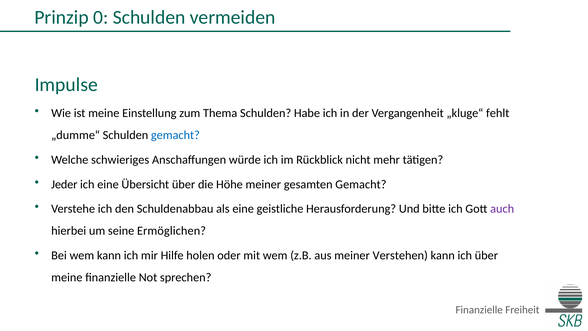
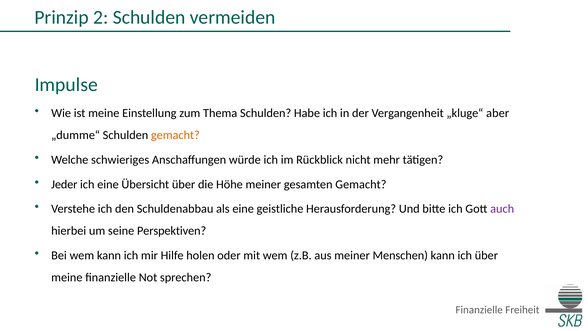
0: 0 -> 2 (101, 17)
fehlt: fehlt -> aber (498, 113)
gemacht colour: blue -> orange (175, 135)
Ermöglichen: Ermöglichen -> Perspektiven (172, 231)
Verstehen: Verstehen -> Menschen (400, 255)
